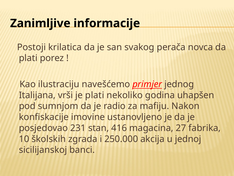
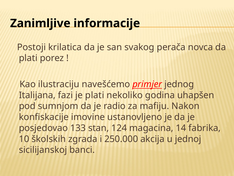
vrši: vrši -> fazi (65, 95)
231: 231 -> 133 (78, 128)
416: 416 -> 124 (119, 128)
27: 27 -> 14 (181, 128)
